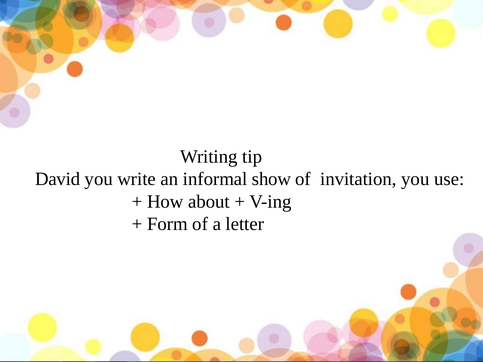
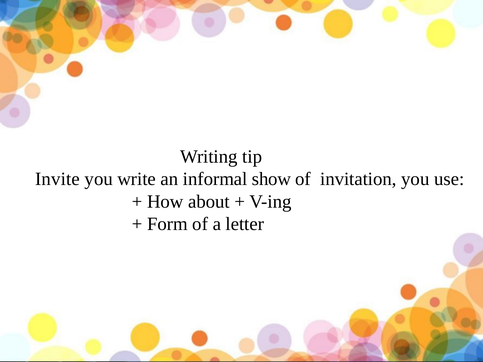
David: David -> Invite (58, 179)
